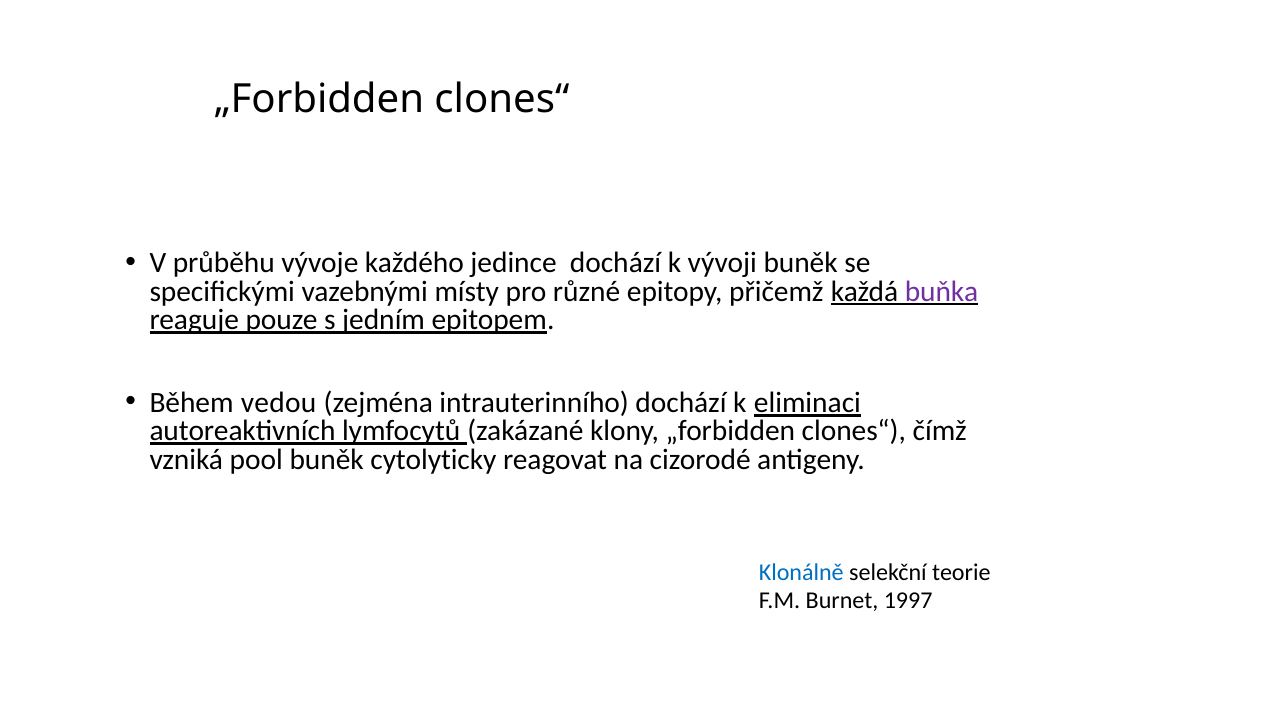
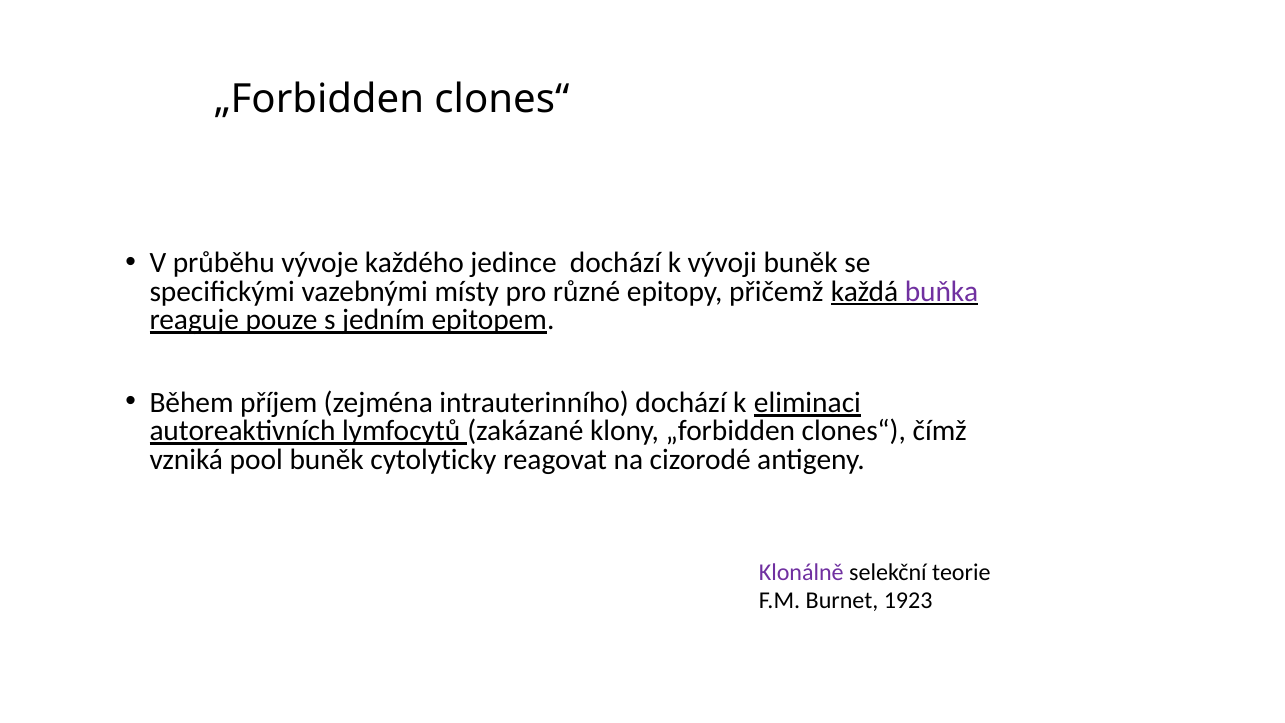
vedou: vedou -> příjem (279, 403)
Klonálně colour: blue -> purple (801, 572)
1997: 1997 -> 1923 (908, 601)
